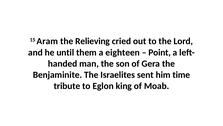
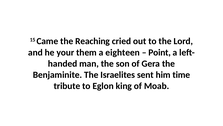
Aram: Aram -> Came (47, 41)
Relieving: Relieving -> Reaching (93, 41)
until: until -> your (65, 52)
